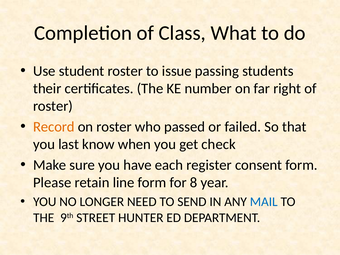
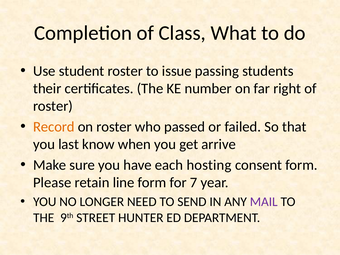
check: check -> arrive (219, 144)
register: register -> hosting (209, 165)
8: 8 -> 7 (194, 183)
MAIL colour: blue -> purple (264, 202)
